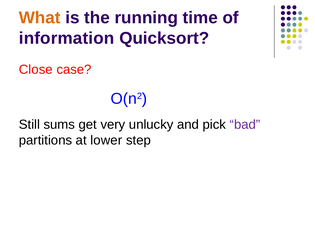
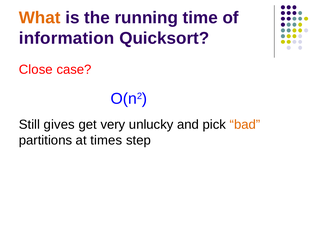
sums: sums -> gives (59, 125)
bad colour: purple -> orange (245, 125)
lower: lower -> times (106, 140)
